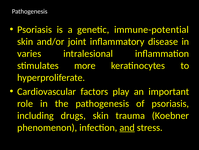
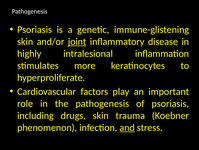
immune-potential: immune-potential -> immune-glistening (152, 29)
joint underline: none -> present (77, 41)
varies: varies -> highly (29, 53)
